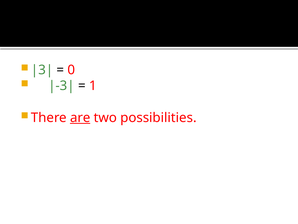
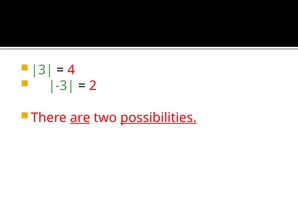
0: 0 -> 4 (71, 70)
1: 1 -> 2 (93, 86)
possibilities underline: none -> present (158, 117)
